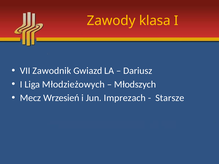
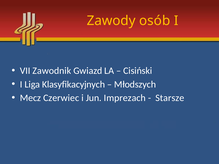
klasa: klasa -> osób (155, 21)
Dariusz: Dariusz -> Cisiński (138, 71)
Młodzieżowych: Młodzieżowych -> Klasyfikacyjnych (74, 84)
Wrzesień: Wrzesień -> Czerwiec (61, 98)
